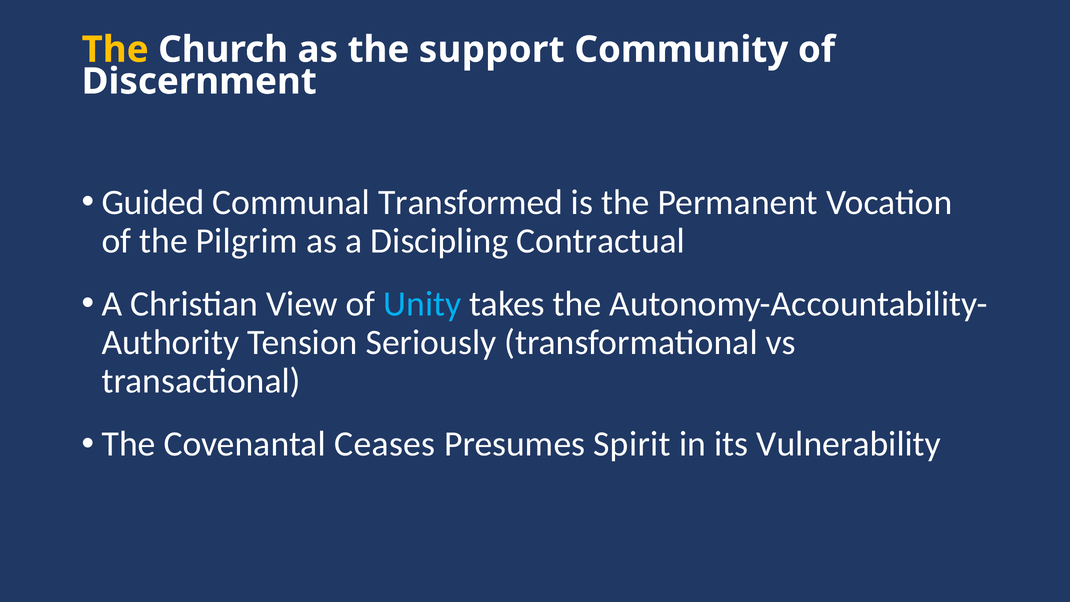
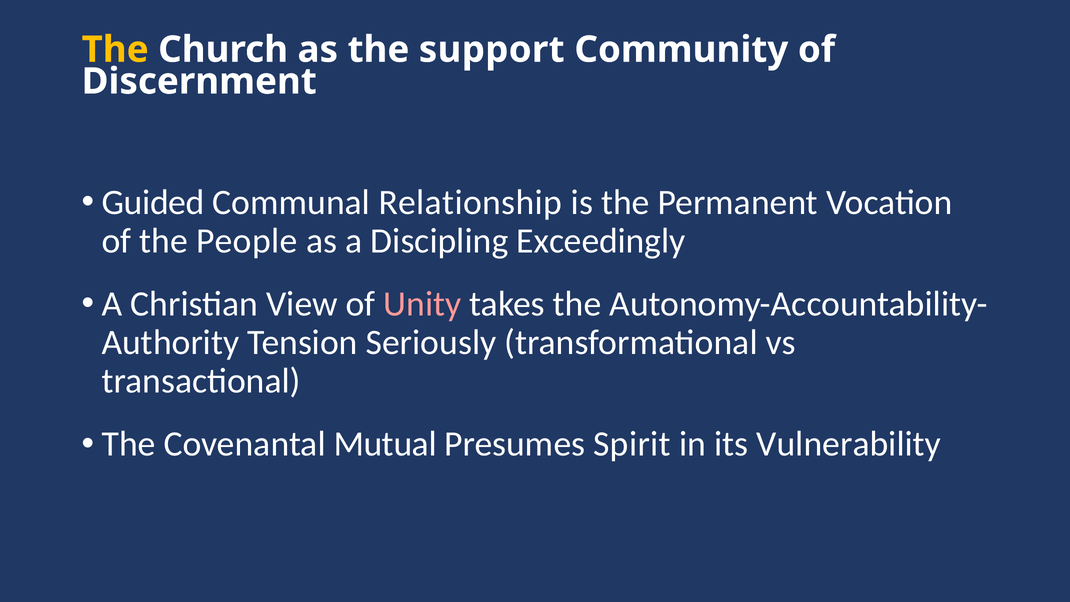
Transformed: Transformed -> Relationship (470, 202)
Pilgrim: Pilgrim -> People (247, 241)
Contractual: Contractual -> Exceedingly (601, 241)
Unity colour: light blue -> pink (422, 304)
Ceases: Ceases -> Mutual (385, 444)
